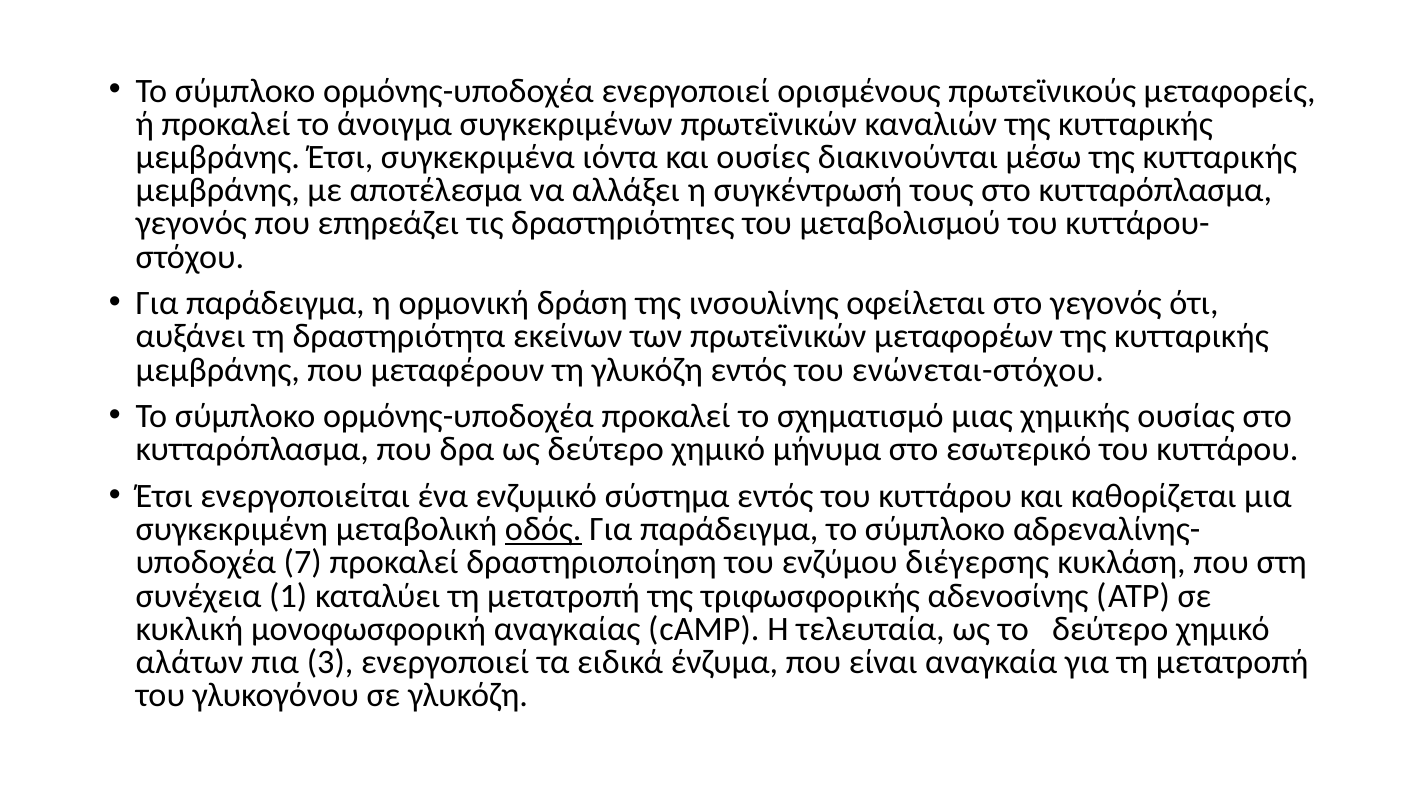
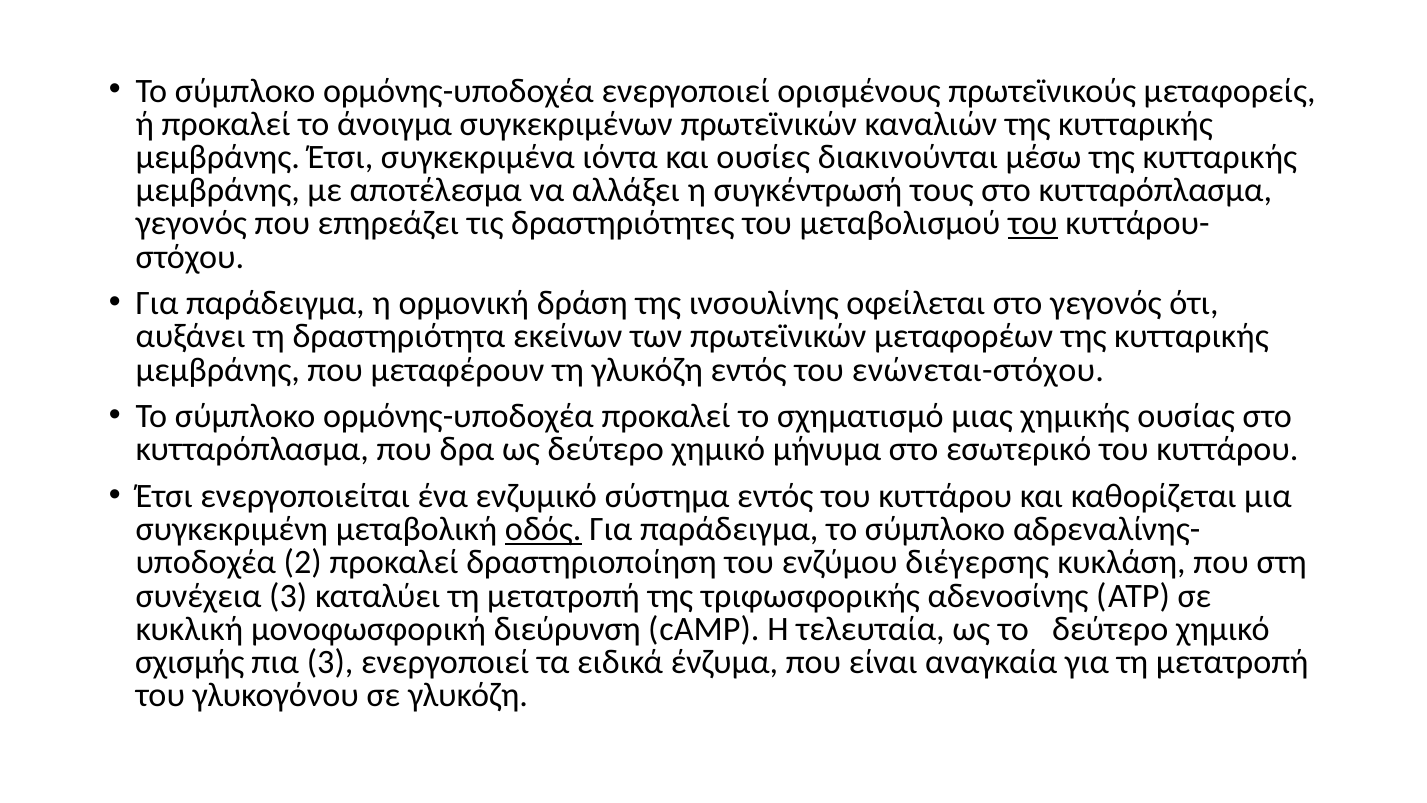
του underline: none -> present (1033, 224)
7: 7 -> 2 (303, 562)
συνέχεια 1: 1 -> 3 (288, 596)
αναγκαίας: αναγκαίας -> διεύρυνση (567, 629)
αλάτων: αλάτων -> σχισμής (190, 662)
